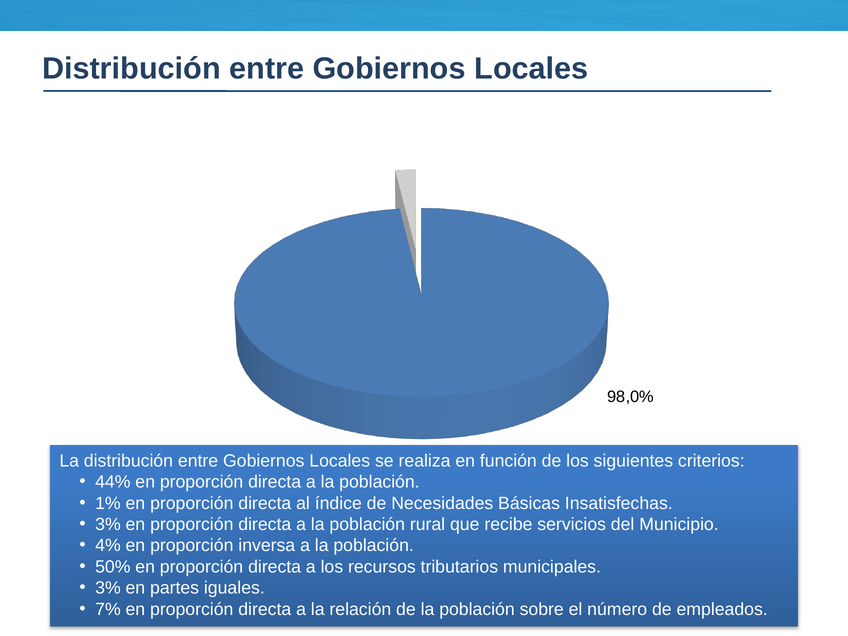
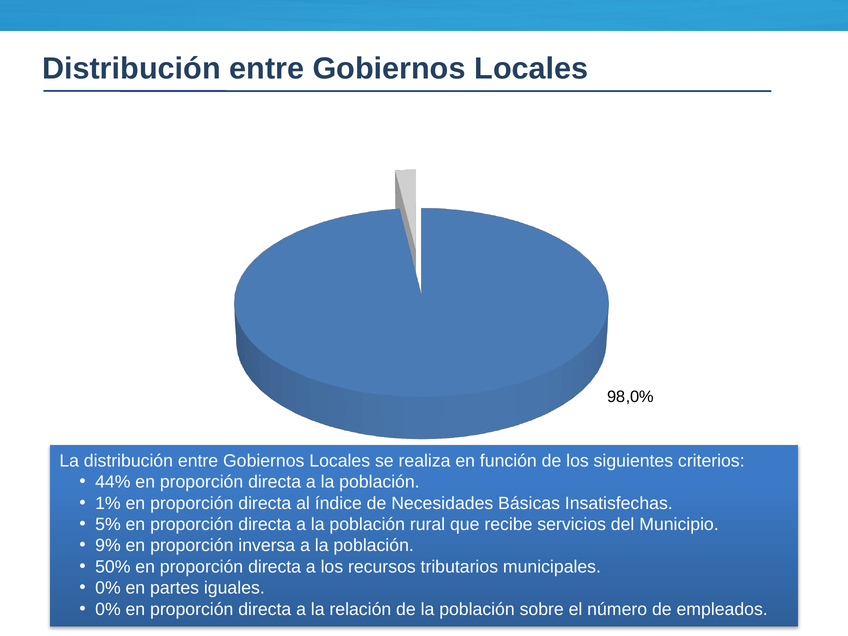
3%: 3% -> 5% (108, 524)
4%: 4% -> 9% (108, 546)
3%: 3% -> 0% (108, 588)
7%: 7% -> 0% (108, 609)
